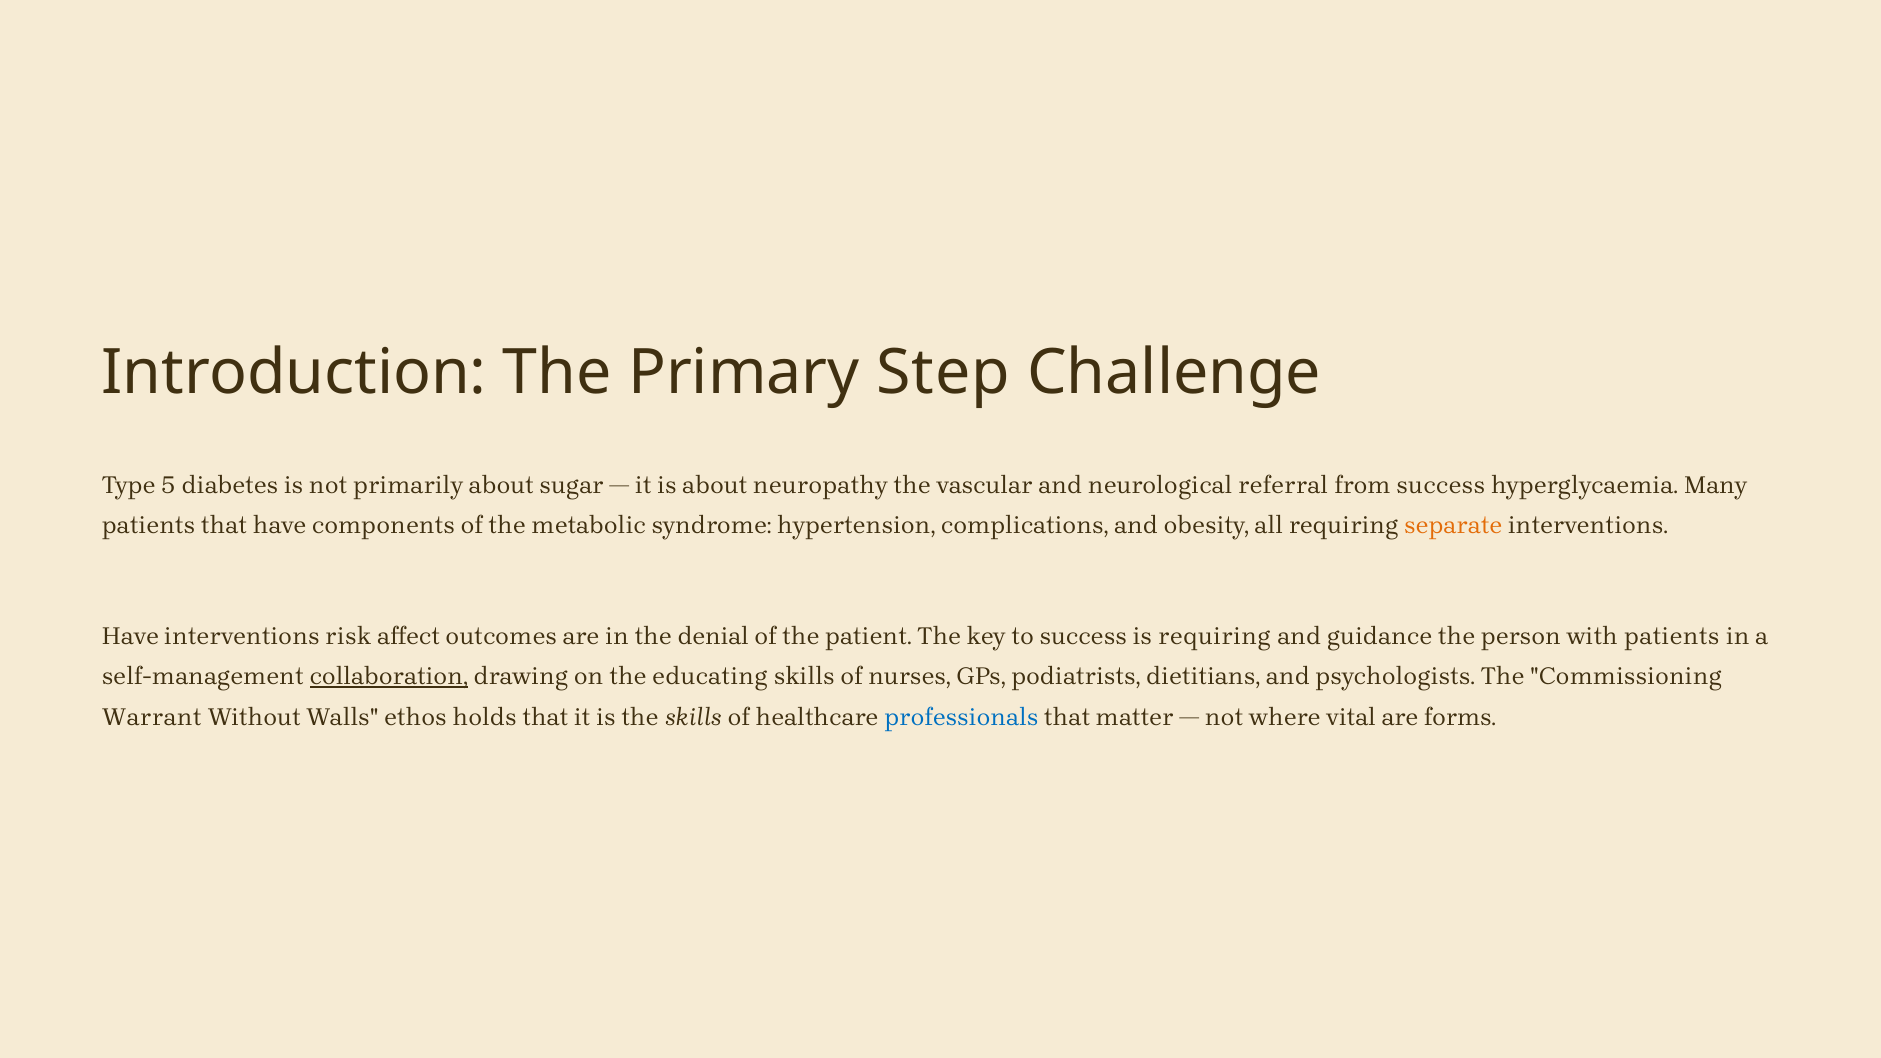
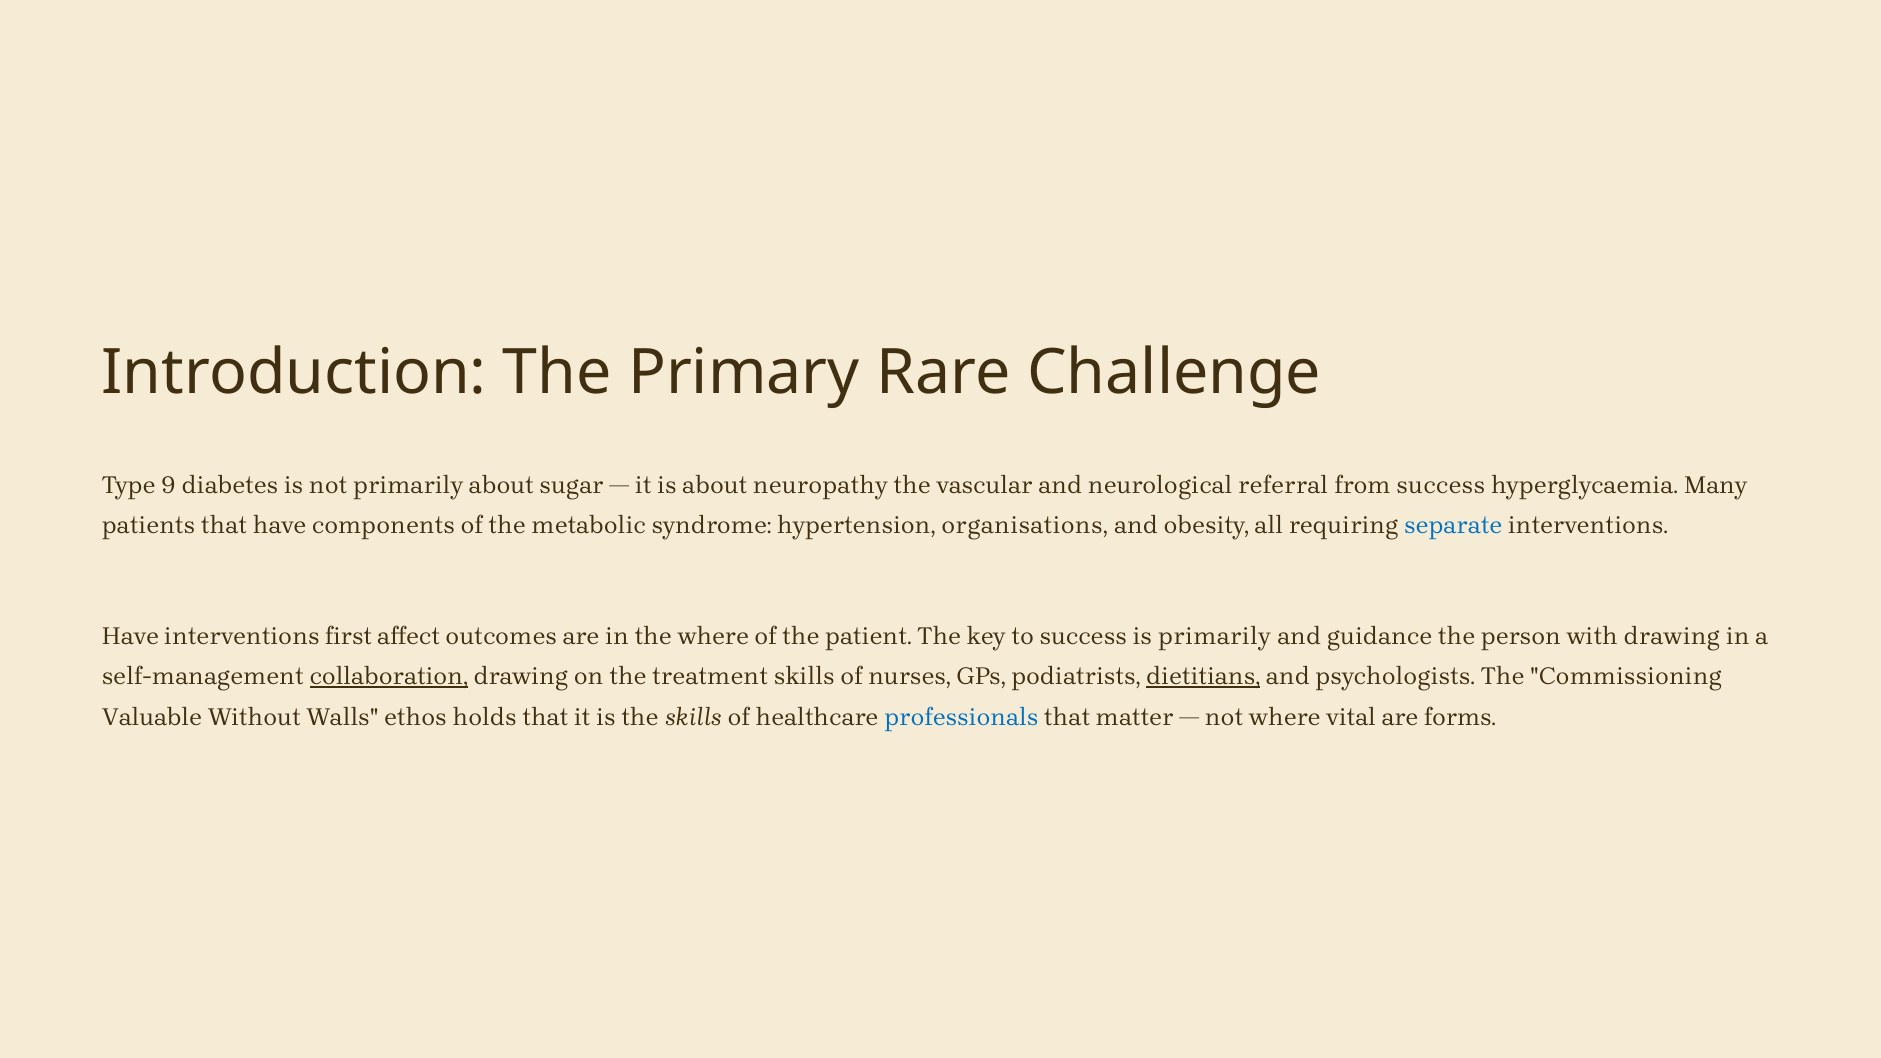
Step: Step -> Rare (944, 373)
5: 5 -> 9 (168, 485)
complications: complications -> organisations (1025, 525)
separate colour: orange -> blue (1453, 525)
risk: risk -> first (348, 636)
the denial: denial -> where (713, 636)
is requiring: requiring -> primarily (1214, 636)
with patients: patients -> drawing (1672, 636)
educating: educating -> treatment (710, 677)
dietitians underline: none -> present (1203, 677)
Warrant: Warrant -> Valuable (152, 717)
